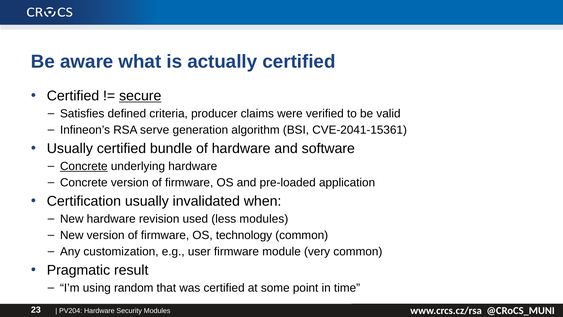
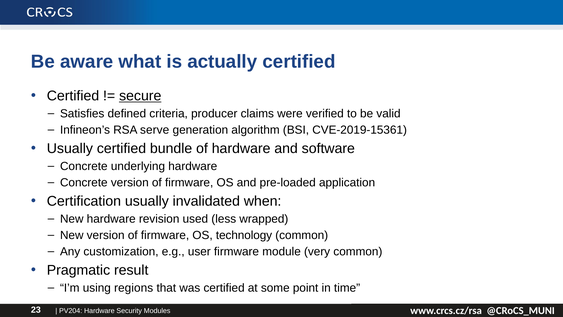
CVE-2041-15361: CVE-2041-15361 -> CVE-2019-15361 (360, 130)
Concrete underline: present -> none (84, 166)
less modules: modules -> wrapped (264, 219)
random: random -> regions (134, 288)
